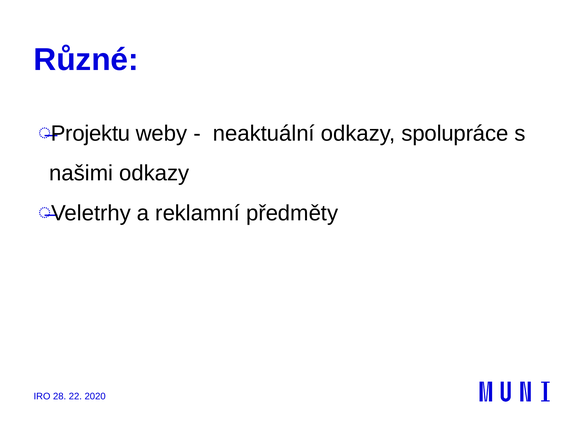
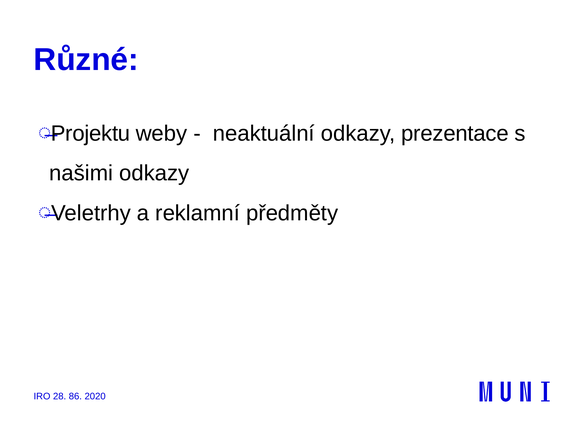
spolupráce: spolupráce -> prezentace (455, 133)
22: 22 -> 86 (75, 396)
